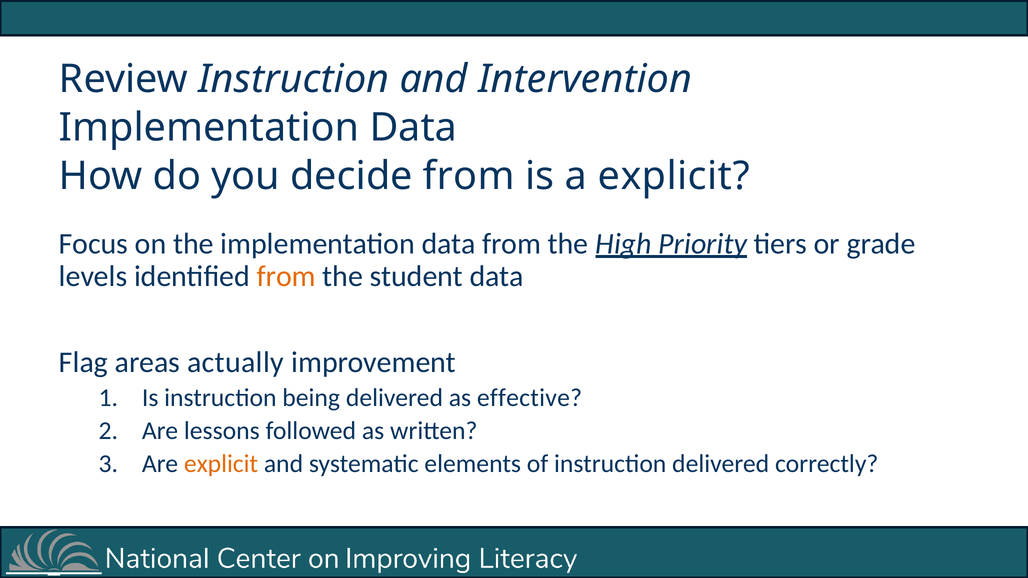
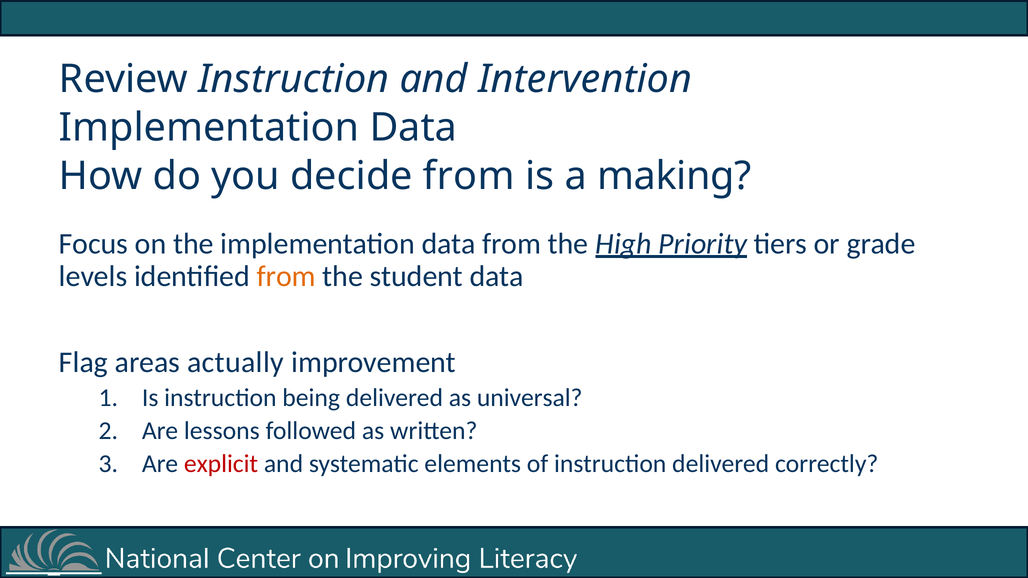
a explicit: explicit -> making (674, 176)
effective: effective -> universal (530, 398)
explicit colour: orange -> red (221, 464)
